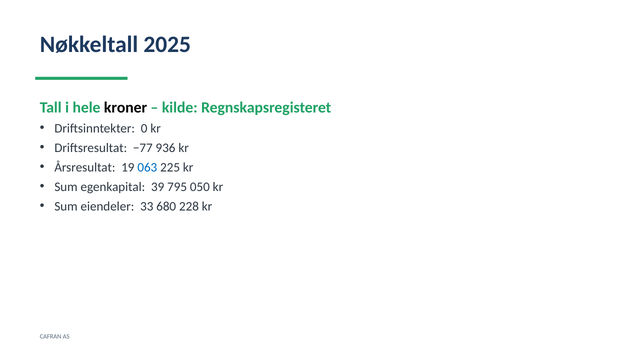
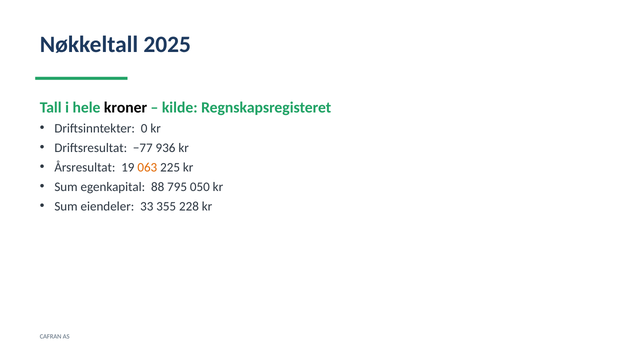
063 colour: blue -> orange (147, 168)
39: 39 -> 88 (158, 187)
680: 680 -> 355 (166, 207)
